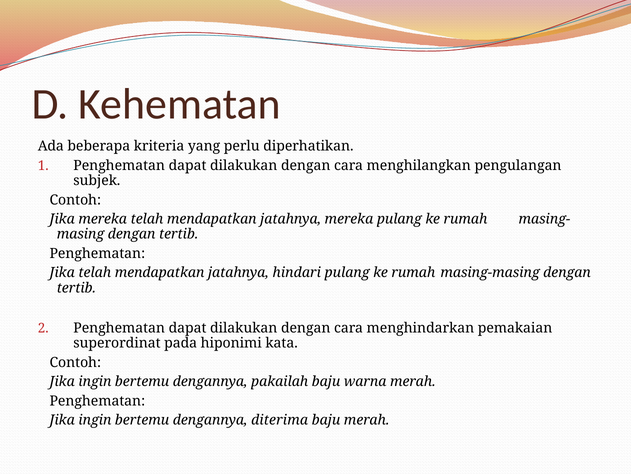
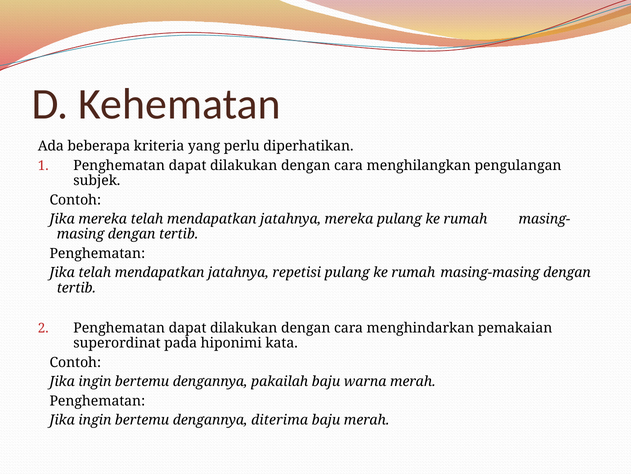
hindari: hindari -> repetisi (297, 272)
